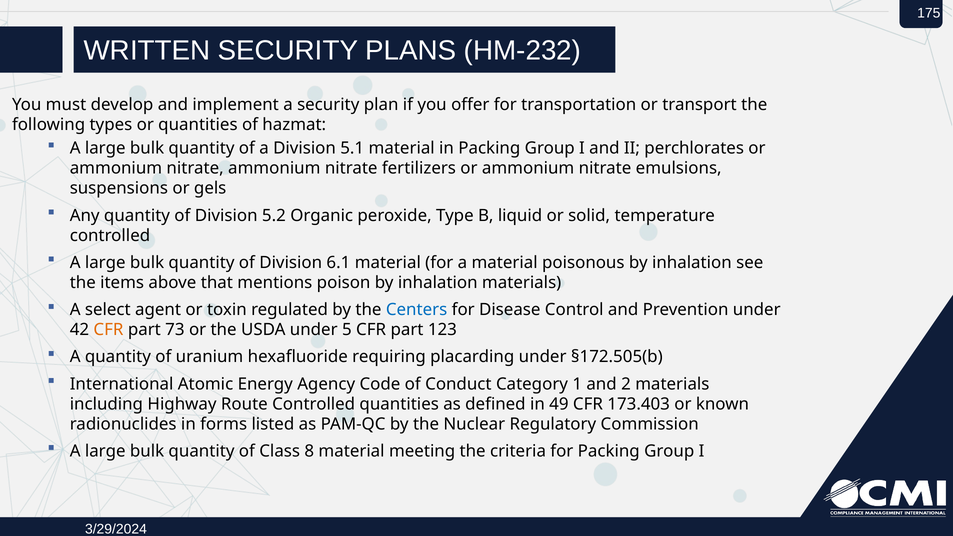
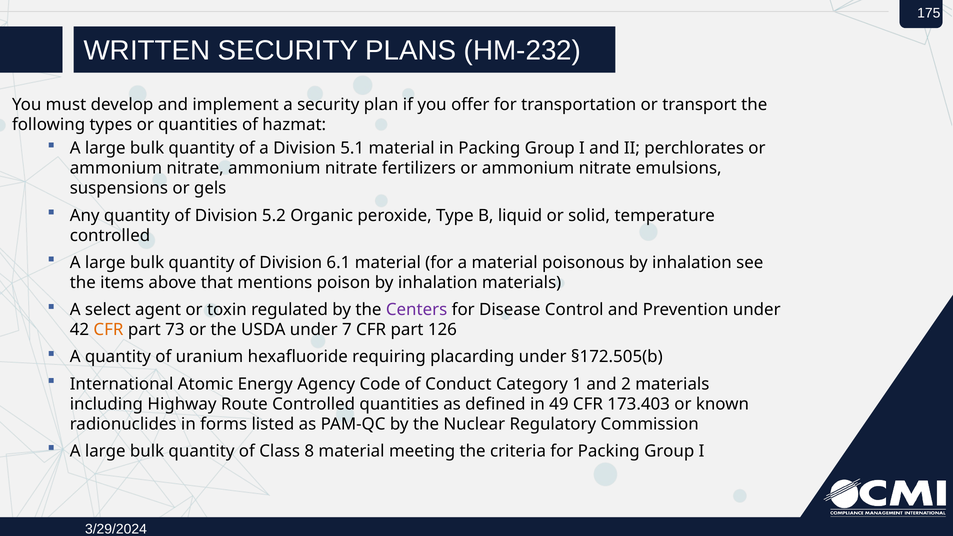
Centers colour: blue -> purple (417, 310)
5: 5 -> 7 (347, 330)
123: 123 -> 126 (442, 330)
